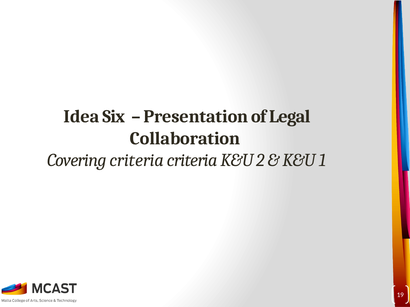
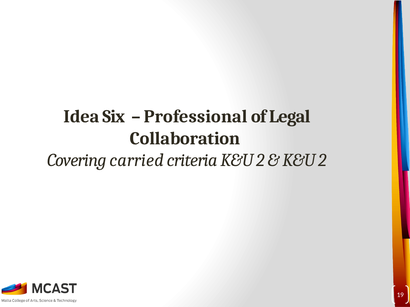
Presentation: Presentation -> Professional (196, 117)
Covering criteria: criteria -> carried (137, 161)
1: 1 -> 2 (322, 161)
